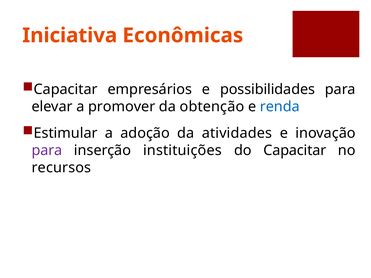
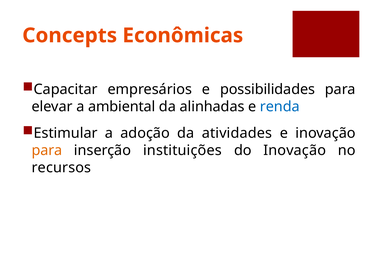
Iniciativa: Iniciativa -> Concepts (70, 35)
promover: promover -> ambiental (122, 107)
obtenção: obtenção -> alinhadas (212, 107)
para colour: purple -> orange (47, 151)
do Capacitar: Capacitar -> Inovação (295, 151)
